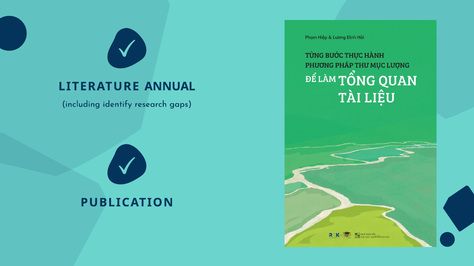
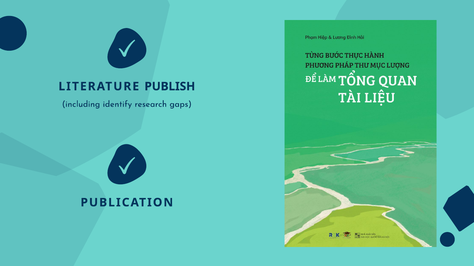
ANNUAL: ANNUAL -> PUBLISH (170, 87)
